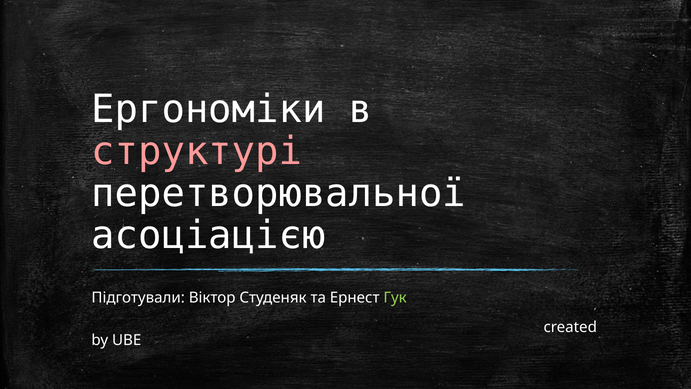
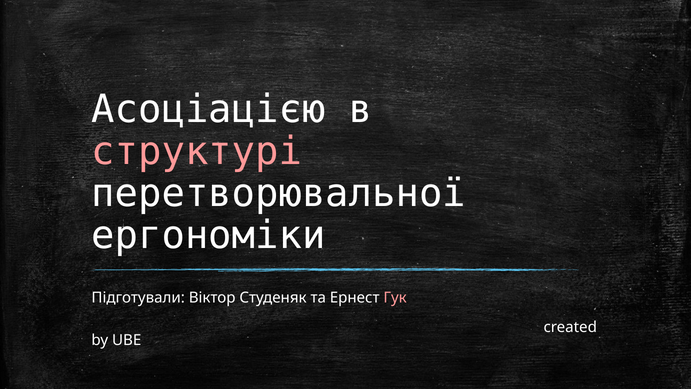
Ергономіки: Ергономіки -> Асоціацією (208, 109)
асоціацією: асоціацією -> ергономіки (208, 235)
Гук colour: light green -> pink (395, 297)
